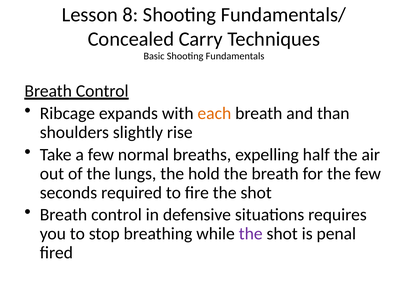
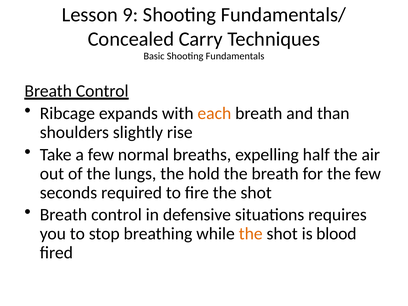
8: 8 -> 9 (130, 15)
the colour: purple -> orange (251, 234)
penal: penal -> blood (336, 234)
